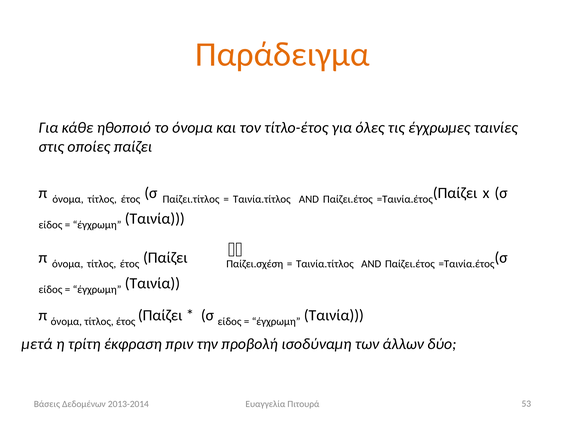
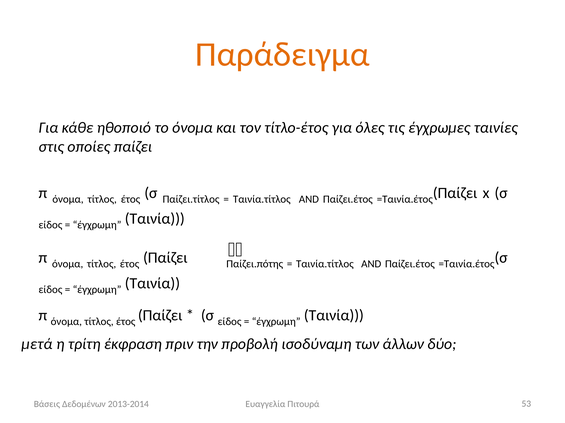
Παίζει.σχέση: Παίζει.σχέση -> Παίζει.πότης (255, 264)
